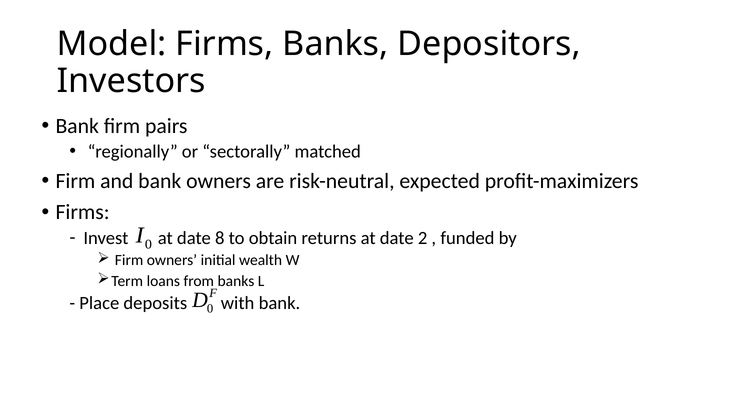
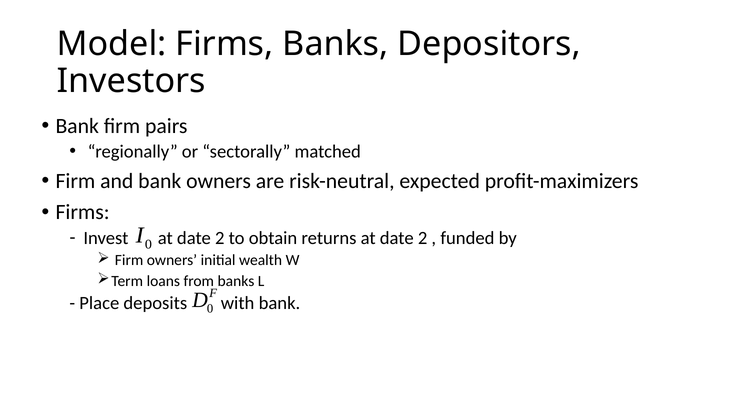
Invest at date 8: 8 -> 2 (220, 238)
